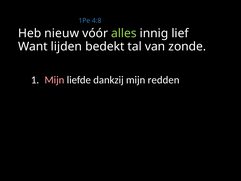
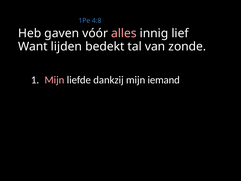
nieuw: nieuw -> gaven (62, 33)
alles colour: light green -> pink (124, 33)
redden: redden -> iemand (164, 80)
